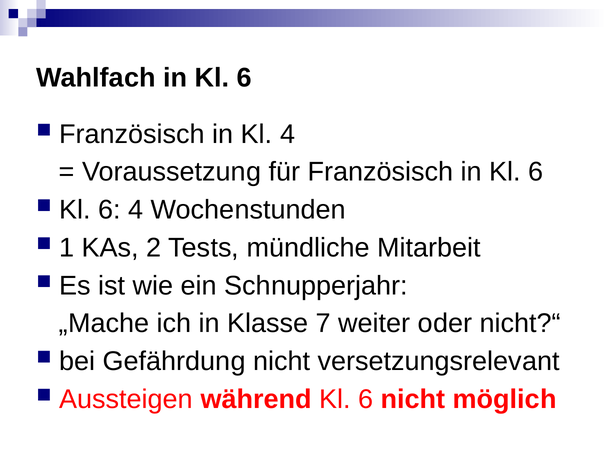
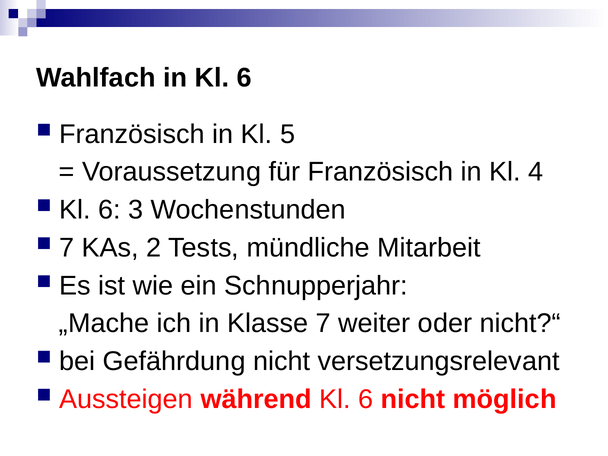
Kl 4: 4 -> 5 (288, 134)
Französisch in Kl 6: 6 -> 4 (536, 172)
6 4: 4 -> 3 (136, 210)
1: 1 -> 7 (67, 248)
